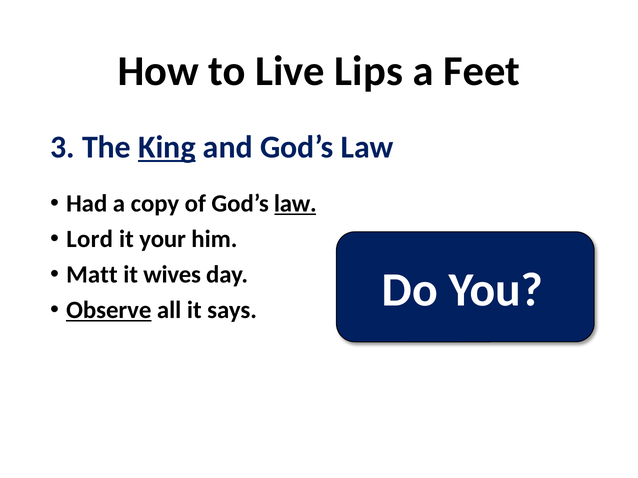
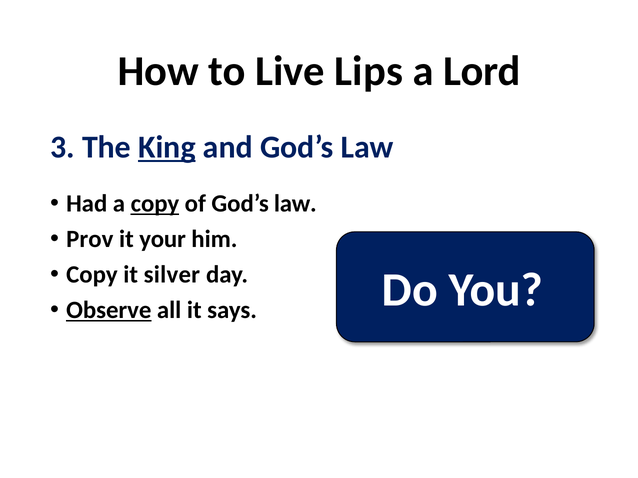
Feet: Feet -> Lord (482, 71)
copy underline: none -> present (155, 204)
law underline: present -> none (295, 204)
Lord: Lord -> Prov (90, 239)
Matt: Matt -> Copy (92, 275)
wives: wives -> silver (172, 275)
